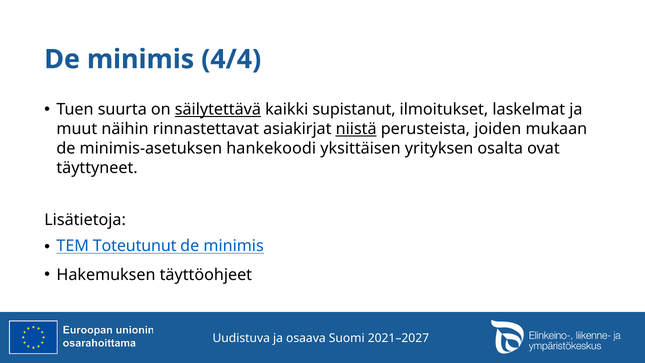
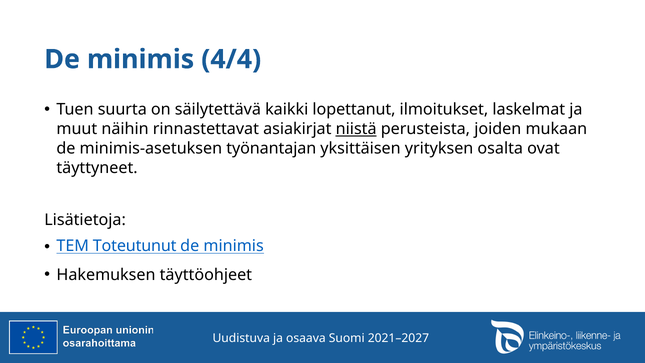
säilytettävä underline: present -> none (218, 110)
supistanut: supistanut -> lopettanut (354, 110)
hankekoodi: hankekoodi -> työnantajan (271, 148)
